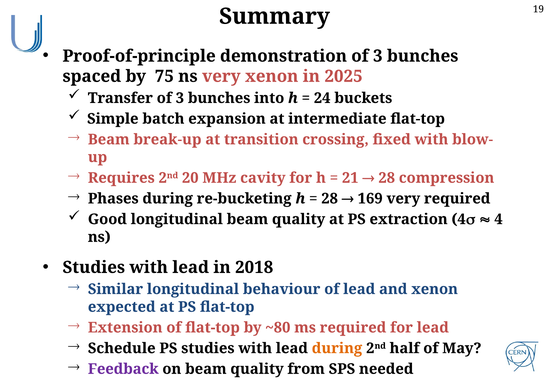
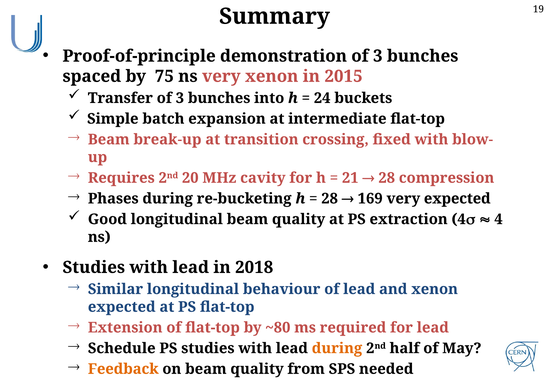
2025: 2025 -> 2015 (343, 76)
very required: required -> expected (457, 199)
Feedback colour: purple -> orange (123, 369)
